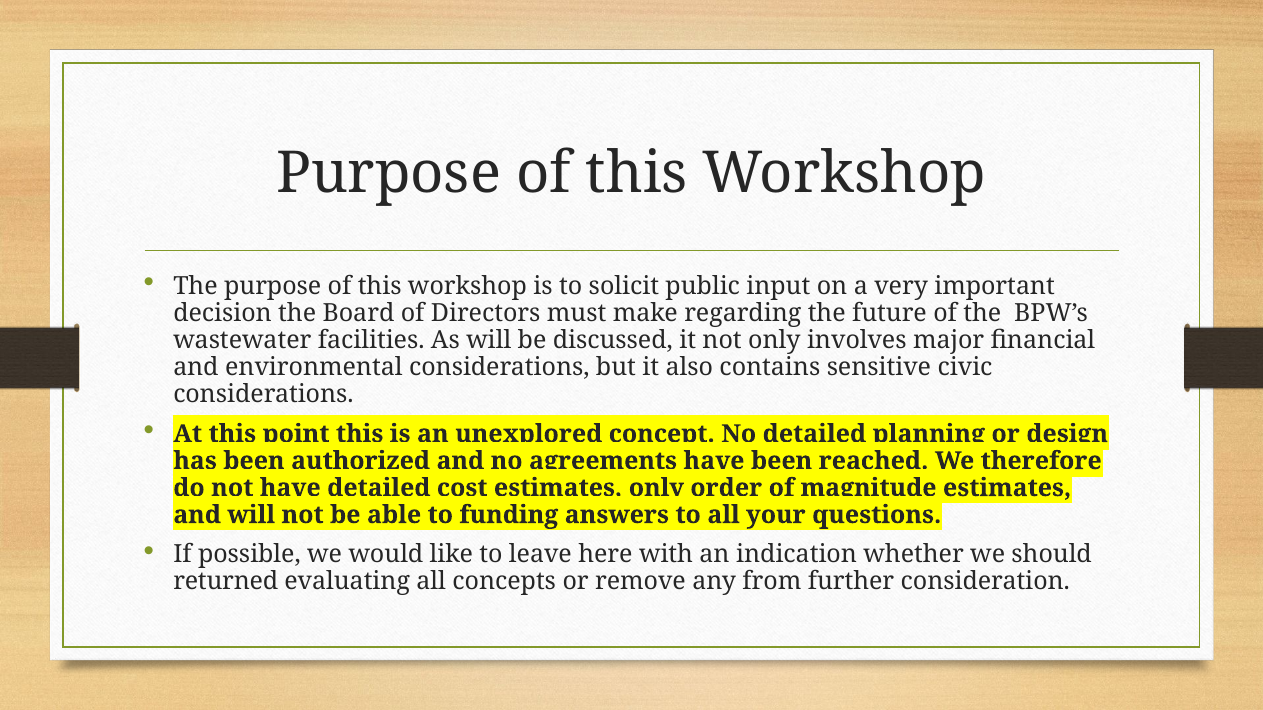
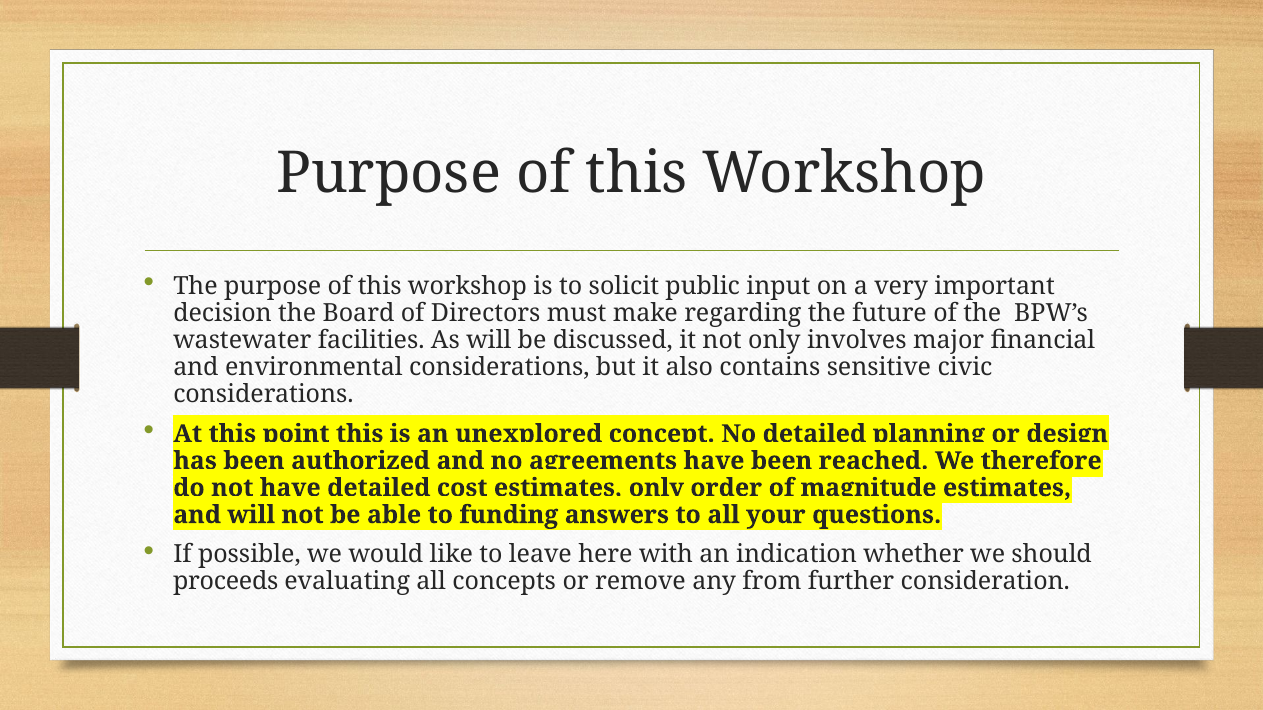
returned: returned -> proceeds (226, 582)
